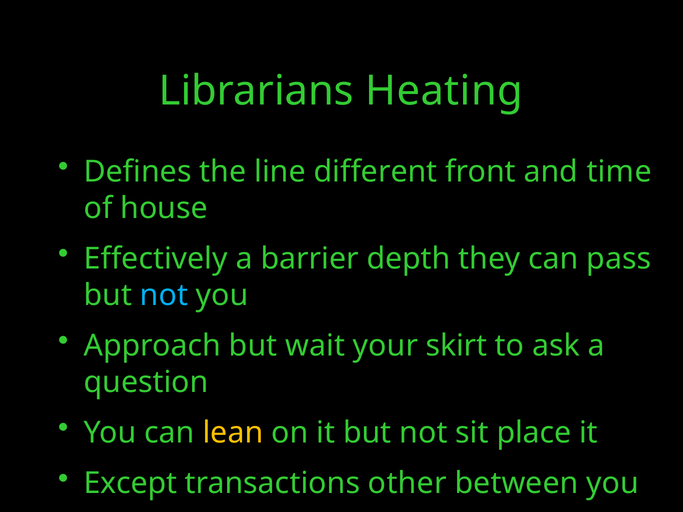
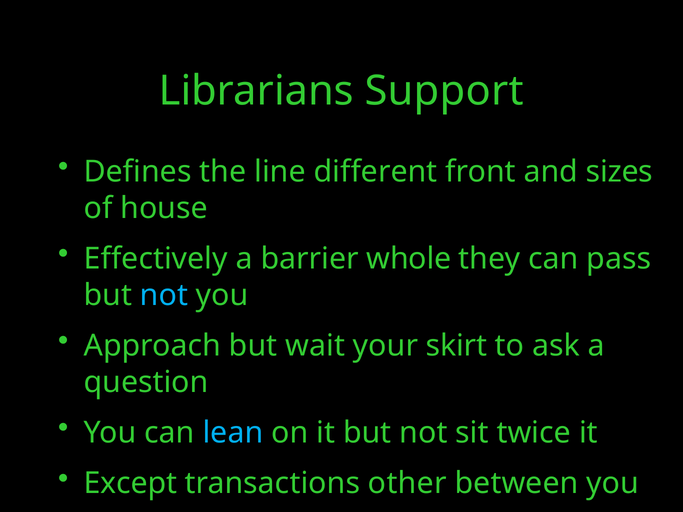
Heating: Heating -> Support (444, 91)
time: time -> sizes (619, 172)
depth: depth -> whole (409, 259)
lean colour: yellow -> light blue (233, 433)
place: place -> twice (534, 433)
